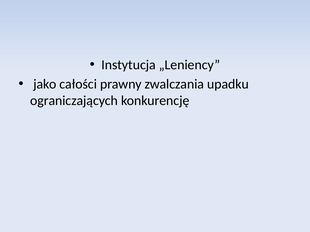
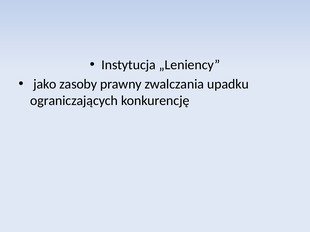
całości: całości -> zasoby (78, 84)
